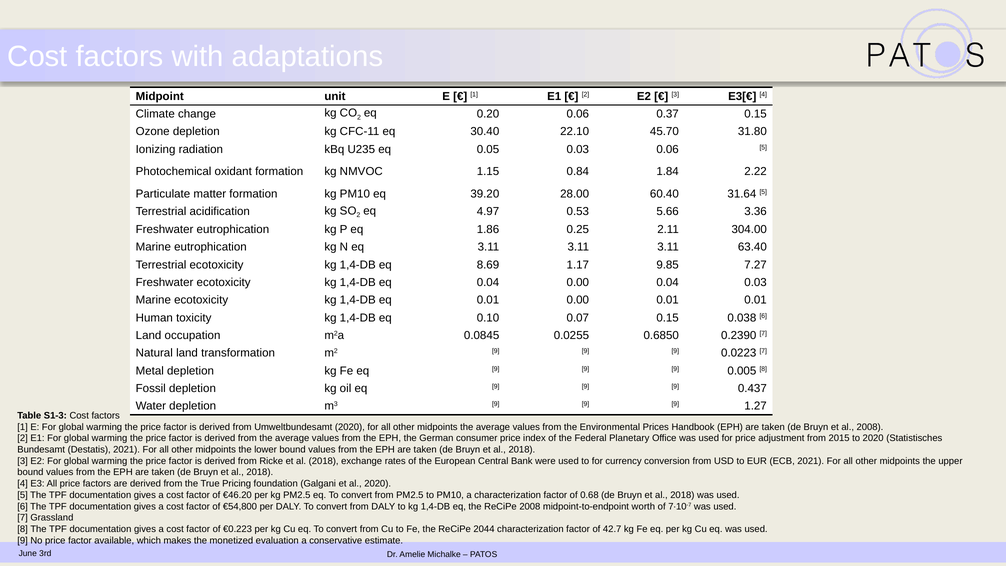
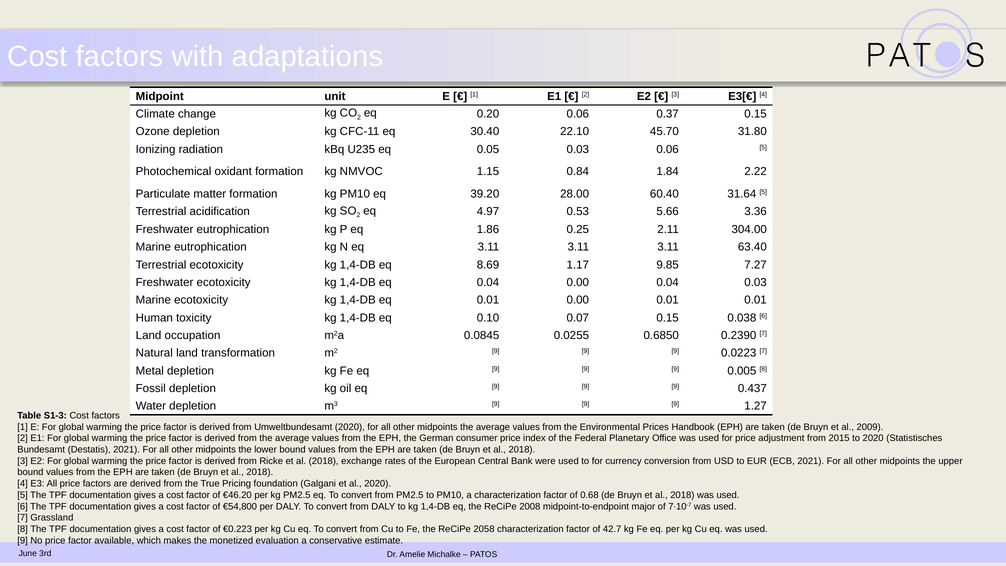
al 2008: 2008 -> 2009 (870, 427)
worth: worth -> major (643, 506)
2044: 2044 -> 2058 (484, 529)
